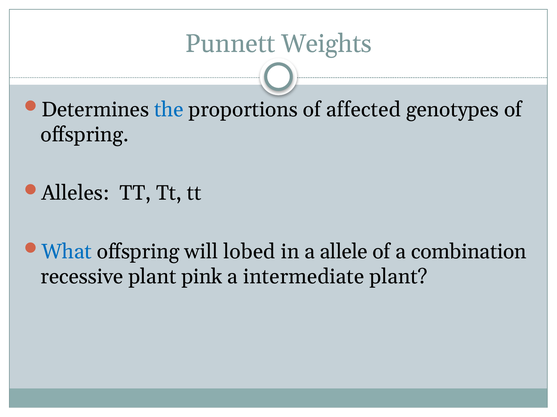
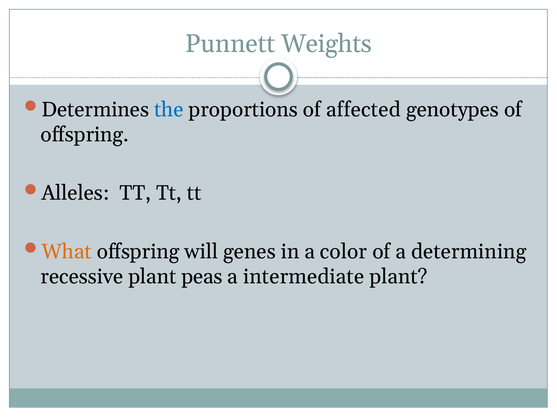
What colour: blue -> orange (67, 252)
lobed: lobed -> genes (249, 252)
allele: allele -> color (344, 252)
combination: combination -> determining (469, 252)
pink: pink -> peas (202, 277)
